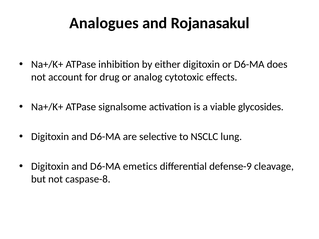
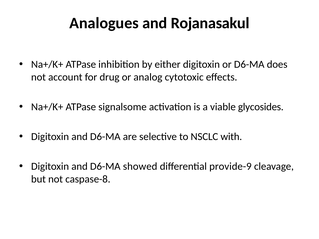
lung: lung -> with (231, 137)
emetics: emetics -> showed (140, 167)
defense-9: defense-9 -> provide-9 (230, 167)
